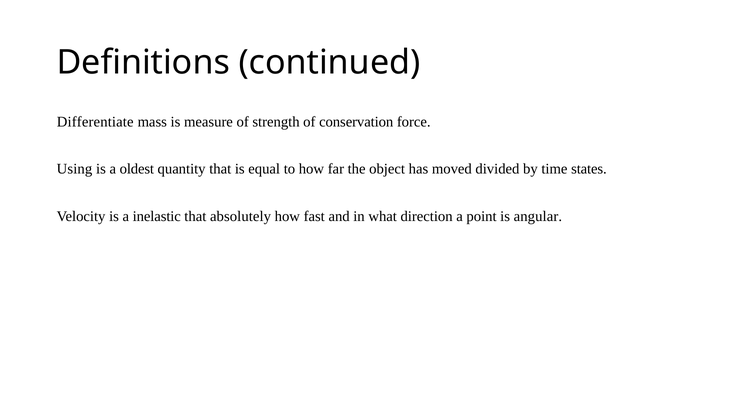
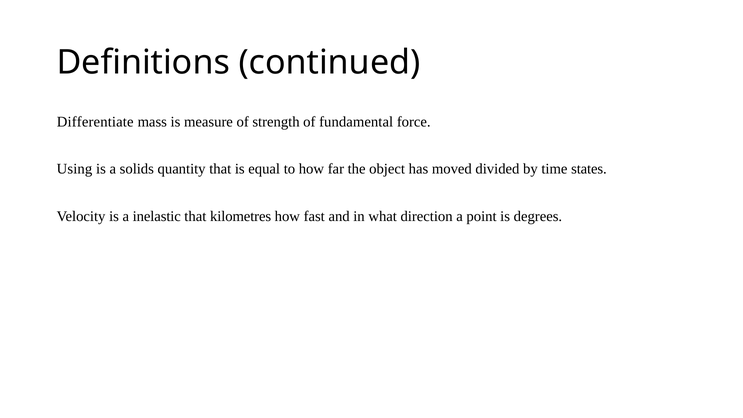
conservation: conservation -> fundamental (356, 122)
oldest: oldest -> solids (137, 169)
absolutely: absolutely -> kilometres (241, 216)
angular: angular -> degrees (538, 216)
